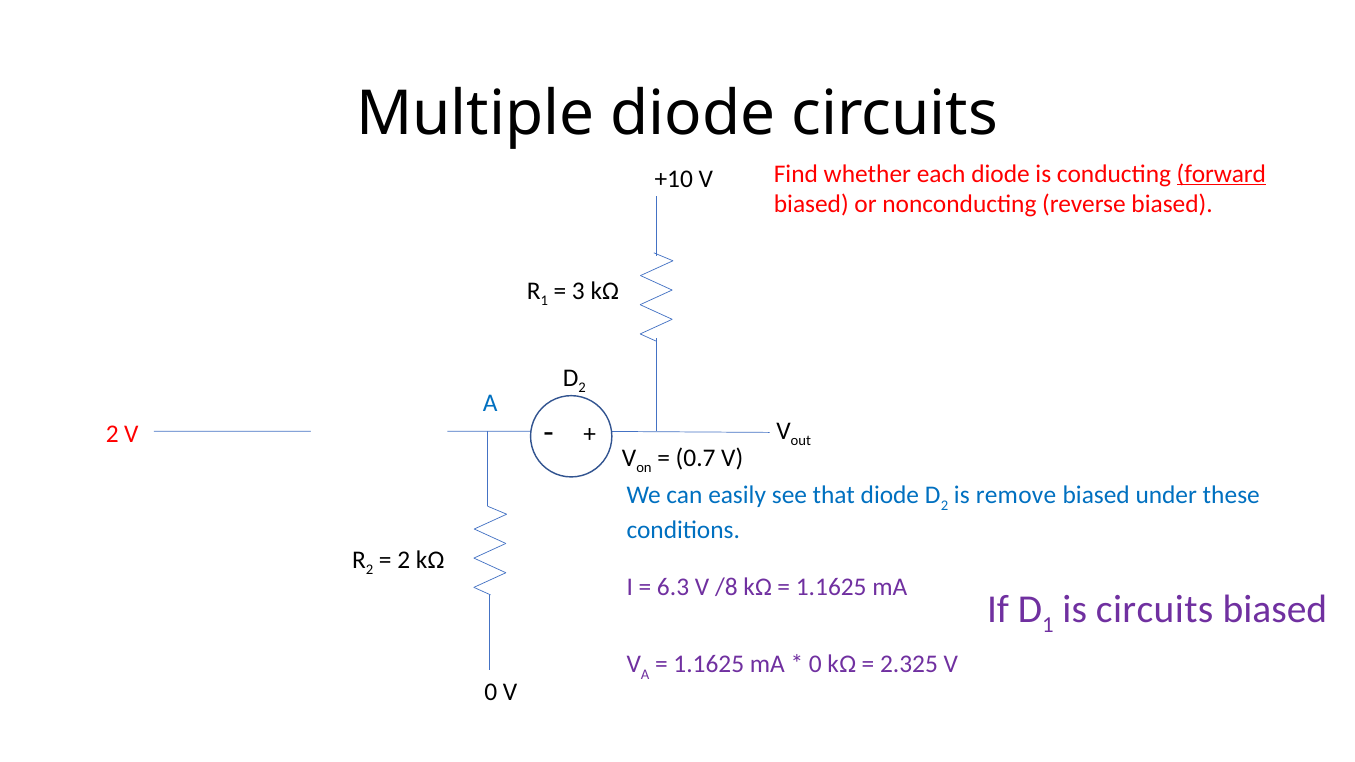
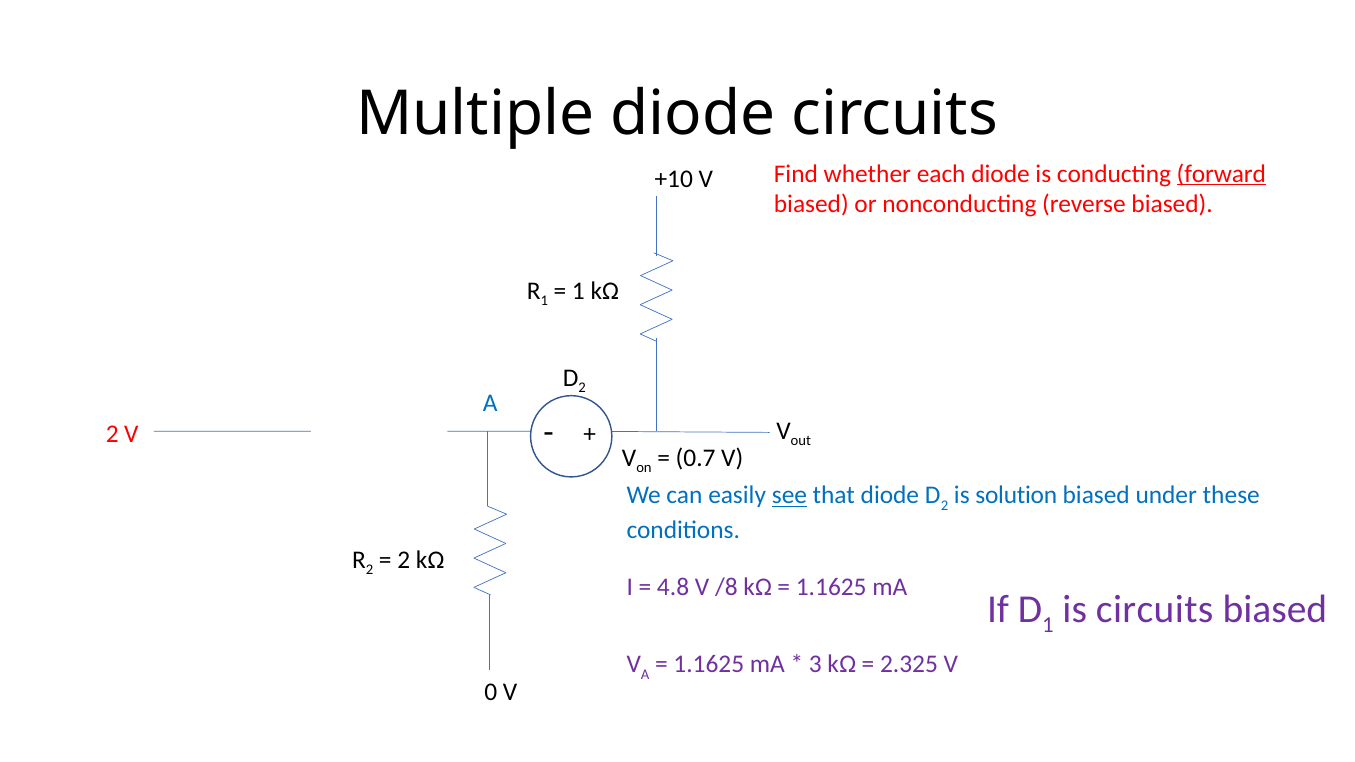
3: 3 -> 1 (578, 291)
see underline: none -> present (789, 496)
remove: remove -> solution (1016, 496)
6.3: 6.3 -> 4.8 (673, 588)
0: 0 -> 3 (815, 664)
